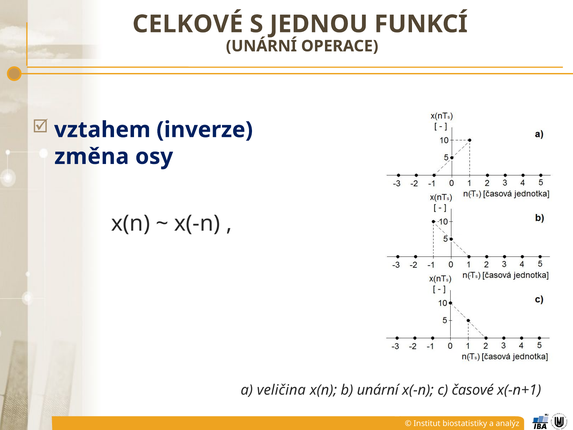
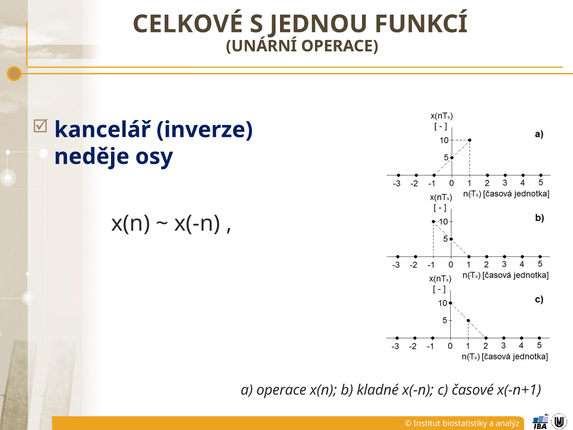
vztahem: vztahem -> kancelář (102, 130)
změna: změna -> neděje (92, 156)
a veličina: veličina -> operace (281, 390)
b unární: unární -> kladné (378, 390)
